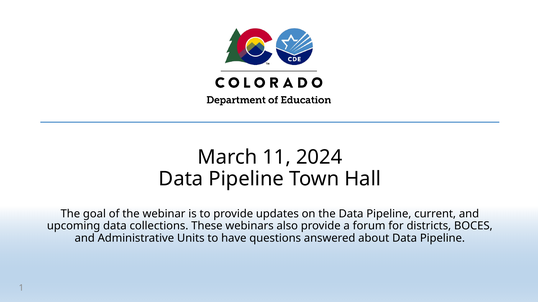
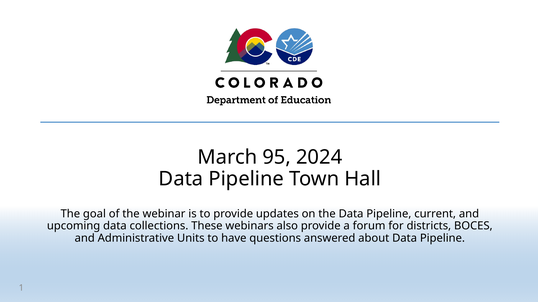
11: 11 -> 95 (277, 157)
